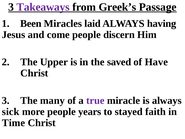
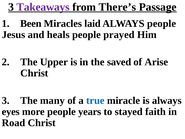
Greek’s: Greek’s -> There’s (117, 7)
ALWAYS having: having -> people (162, 23)
come: come -> heals (58, 35)
discern: discern -> prayed (119, 35)
Have: Have -> Arise (156, 62)
true colour: purple -> blue (95, 100)
sick: sick -> eyes (11, 111)
Time: Time -> Road (14, 123)
